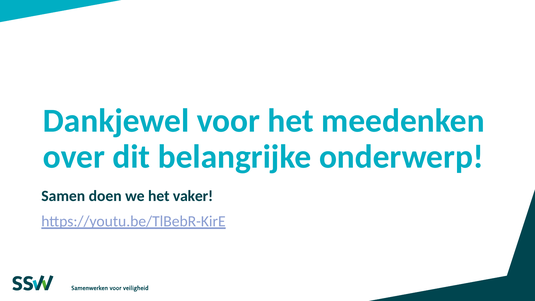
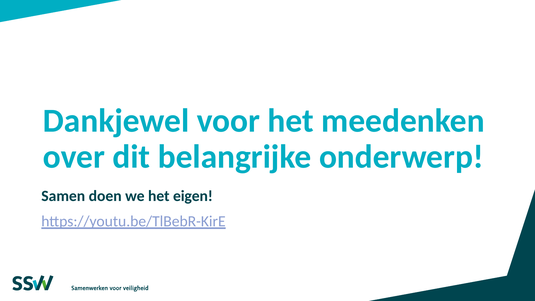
vaker: vaker -> eigen (193, 196)
